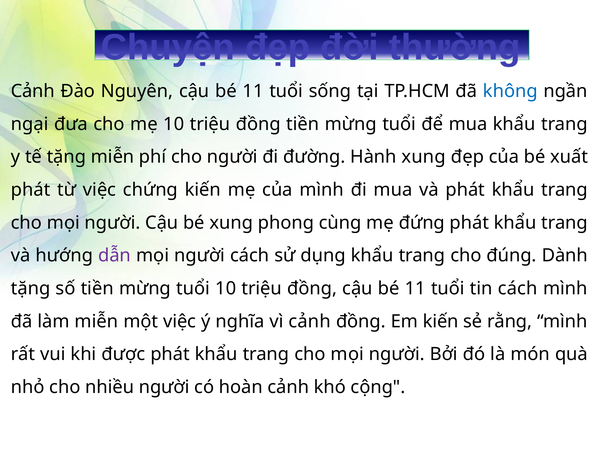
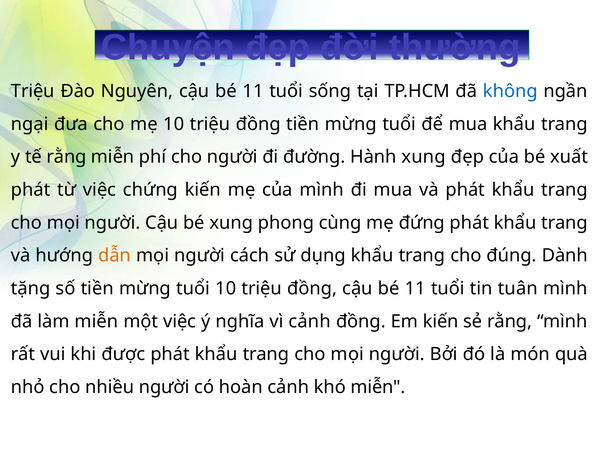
Cảnh: Cảnh -> Triệu (33, 91)
tế tặng: tặng -> rằng (66, 157)
dẫn colour: purple -> orange (115, 256)
tin cách: cách -> tuân (518, 289)
khó cộng: cộng -> miễn (378, 387)
